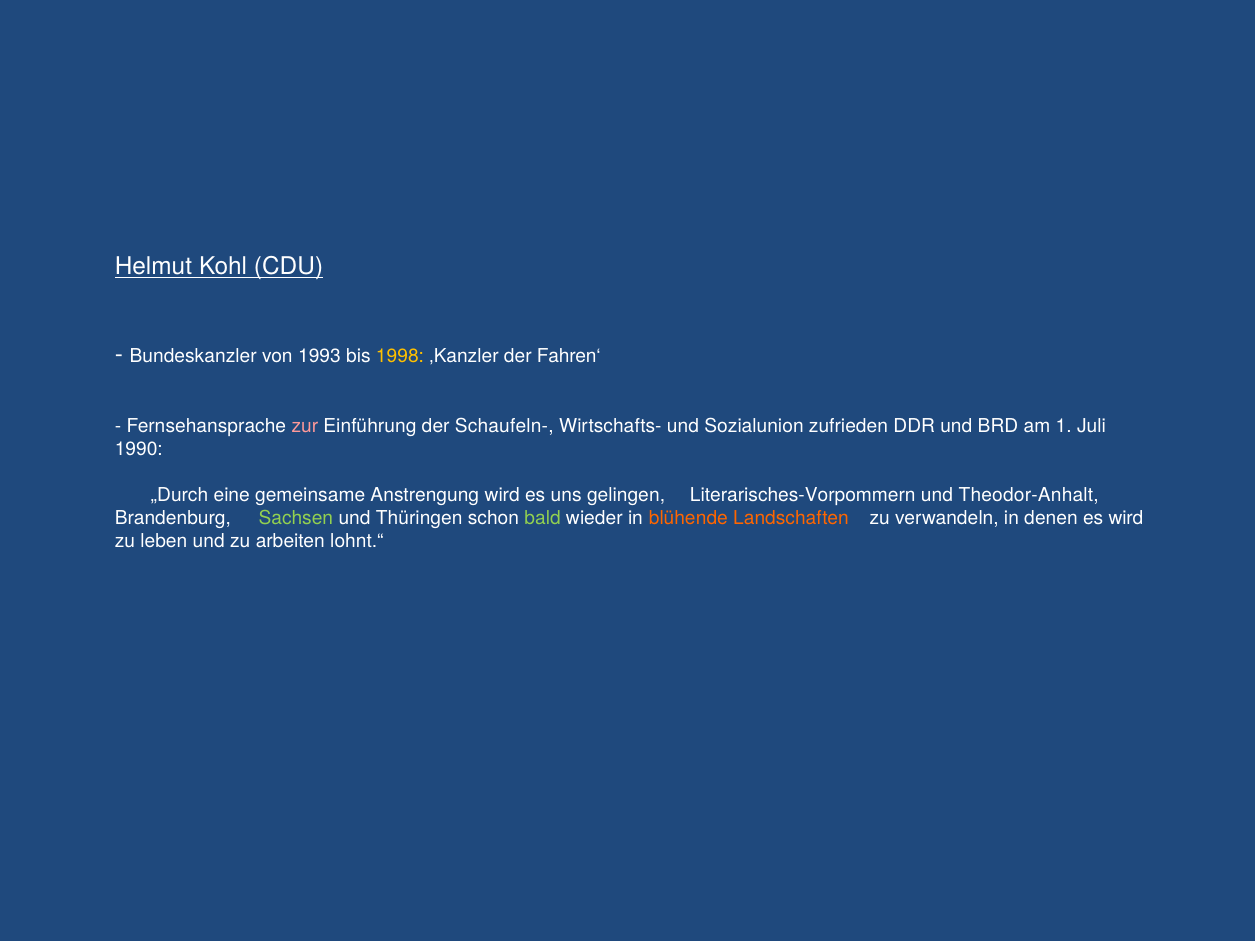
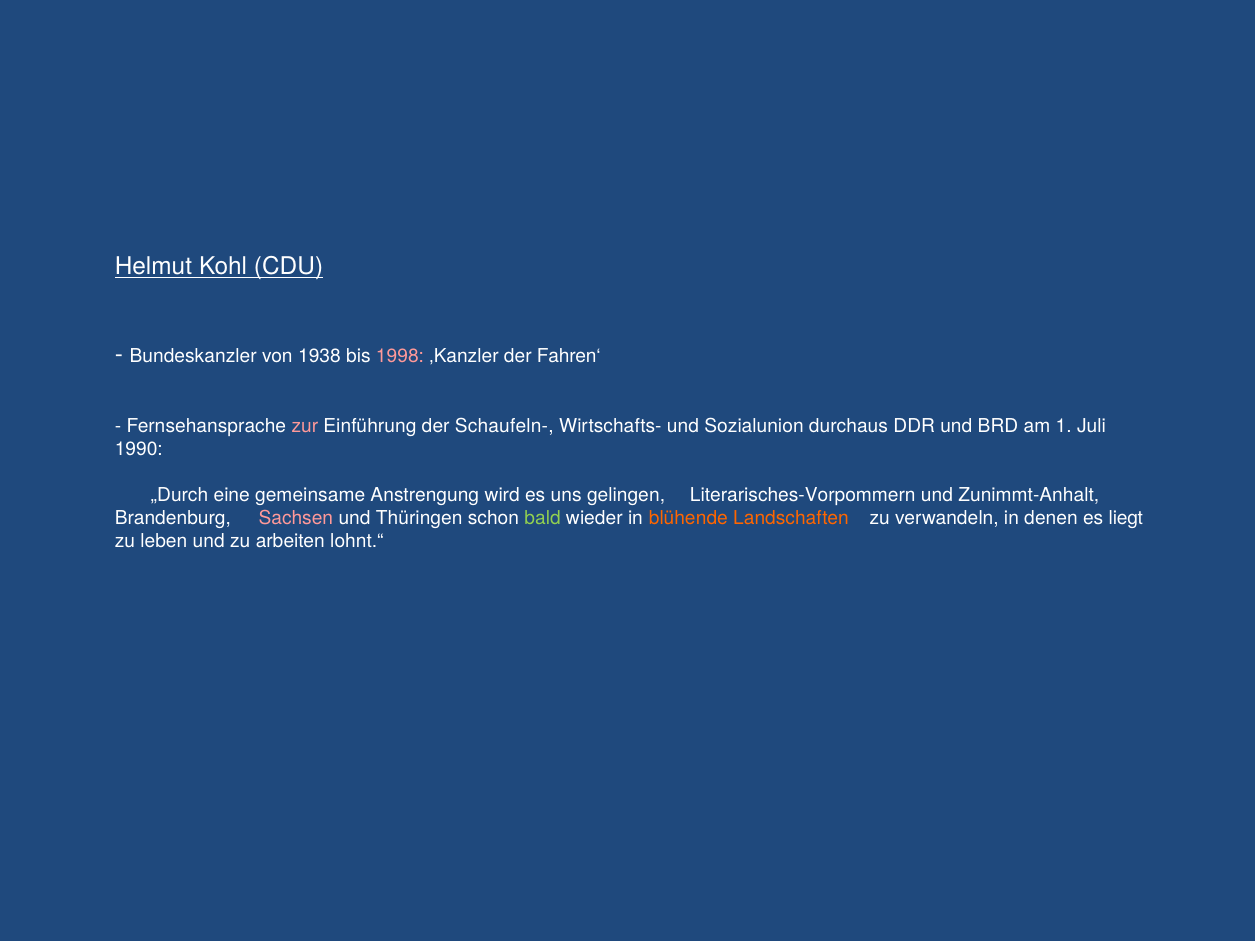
1993: 1993 -> 1938 (319, 356)
1998 colour: yellow -> pink (400, 356)
zufrieden: zufrieden -> durchaus (848, 426)
Theodor-Anhalt: Theodor-Anhalt -> Zunimmt-Anhalt (1029, 495)
Sachsen colour: light green -> pink (296, 518)
es wird: wird -> liegt (1126, 518)
